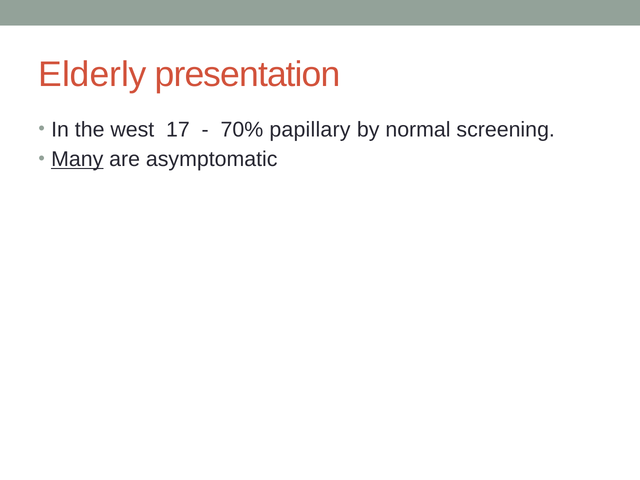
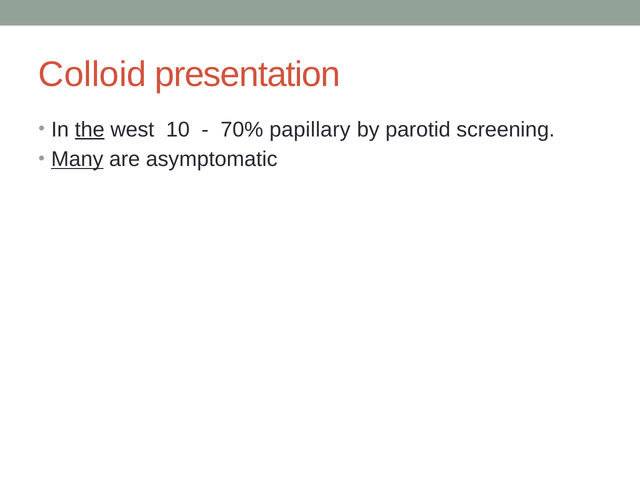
Elderly: Elderly -> Colloid (93, 74)
the underline: none -> present (90, 129)
17: 17 -> 10 (178, 129)
normal: normal -> parotid (418, 129)
